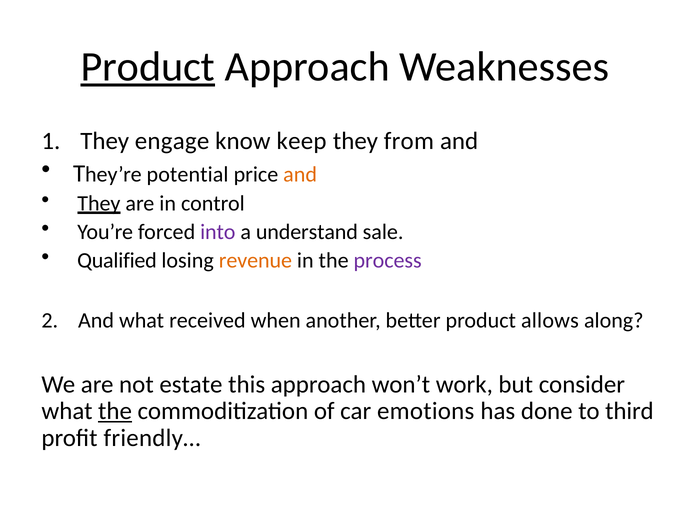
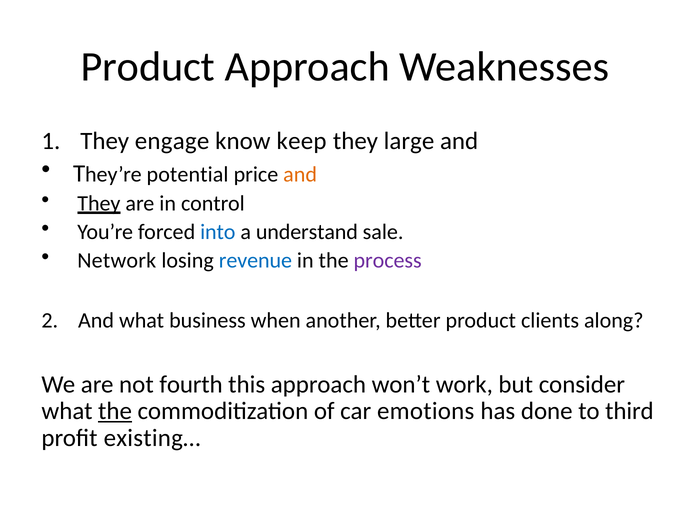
Product underline: present -> none (148, 67)
from: from -> large (409, 141)
into colour: purple -> blue (218, 232)
Qualified: Qualified -> Network (117, 261)
revenue colour: orange -> blue (255, 261)
received: received -> business (207, 321)
allows: allows -> clients (550, 321)
estate: estate -> fourth (191, 384)
friendly…: friendly… -> existing… (152, 438)
